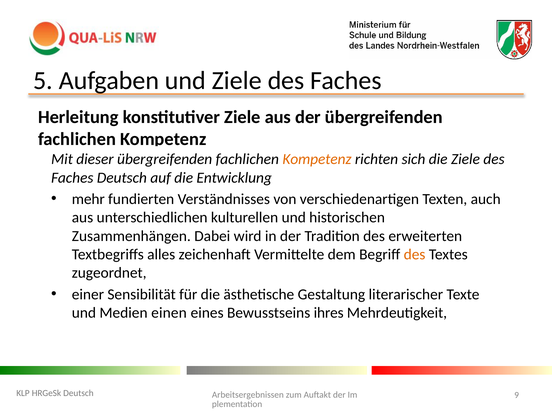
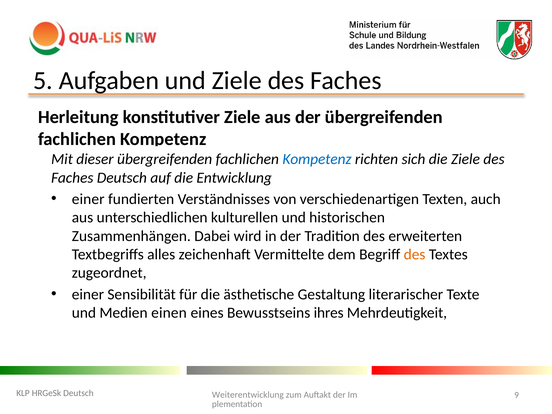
Kompetenz colour: orange -> blue (317, 159)
mehr: mehr -> einer (88, 199)
Arbeitsergebnissen: Arbeitsergebnissen -> Weiterentwicklung (248, 395)
